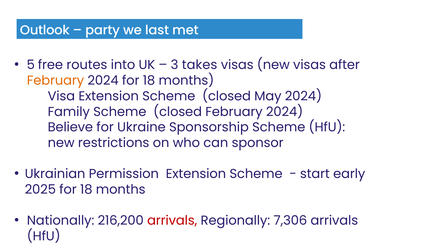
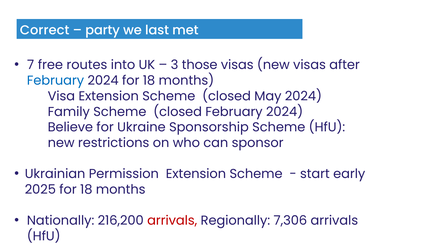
Outlook: Outlook -> Correct (45, 30)
5: 5 -> 7 (31, 65)
takes: takes -> those (200, 65)
February colour: orange -> blue (55, 81)
